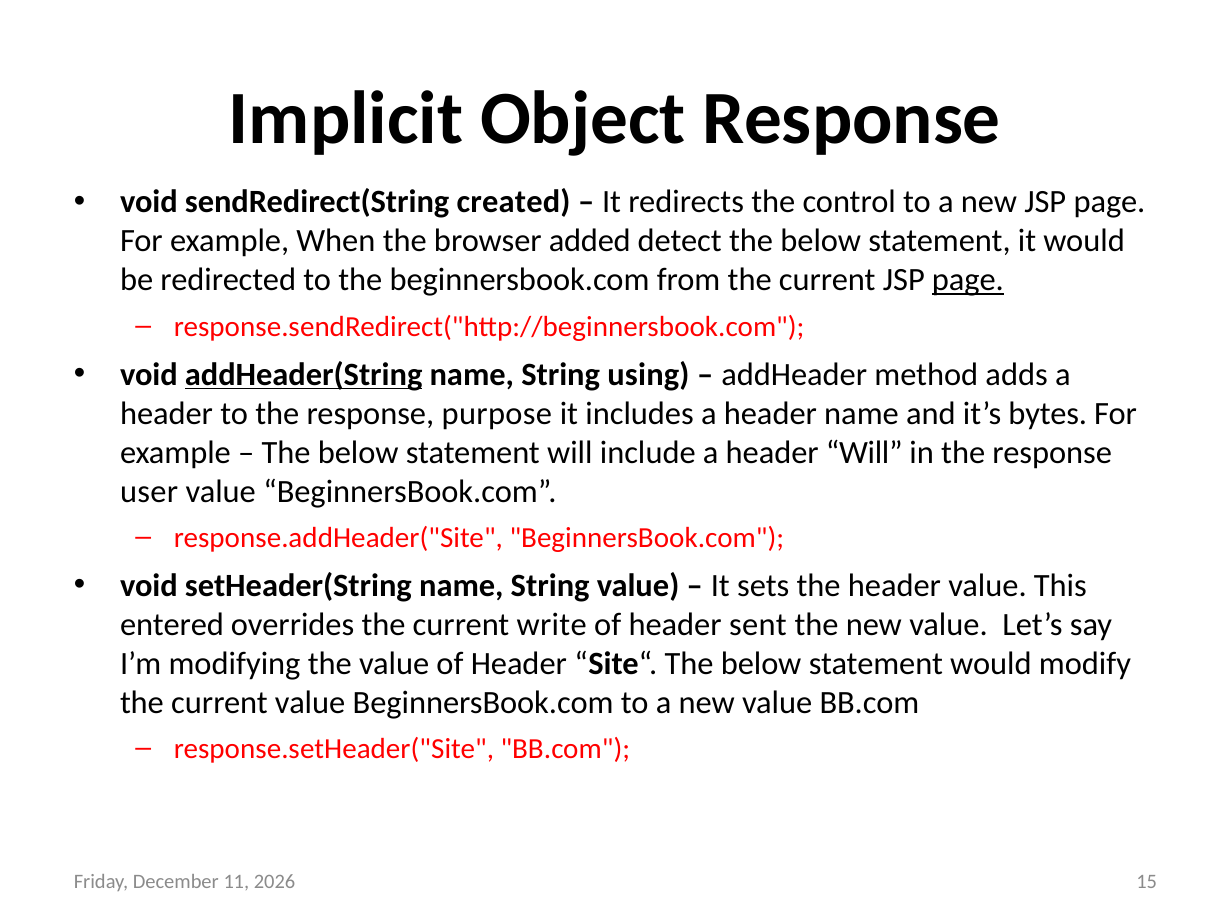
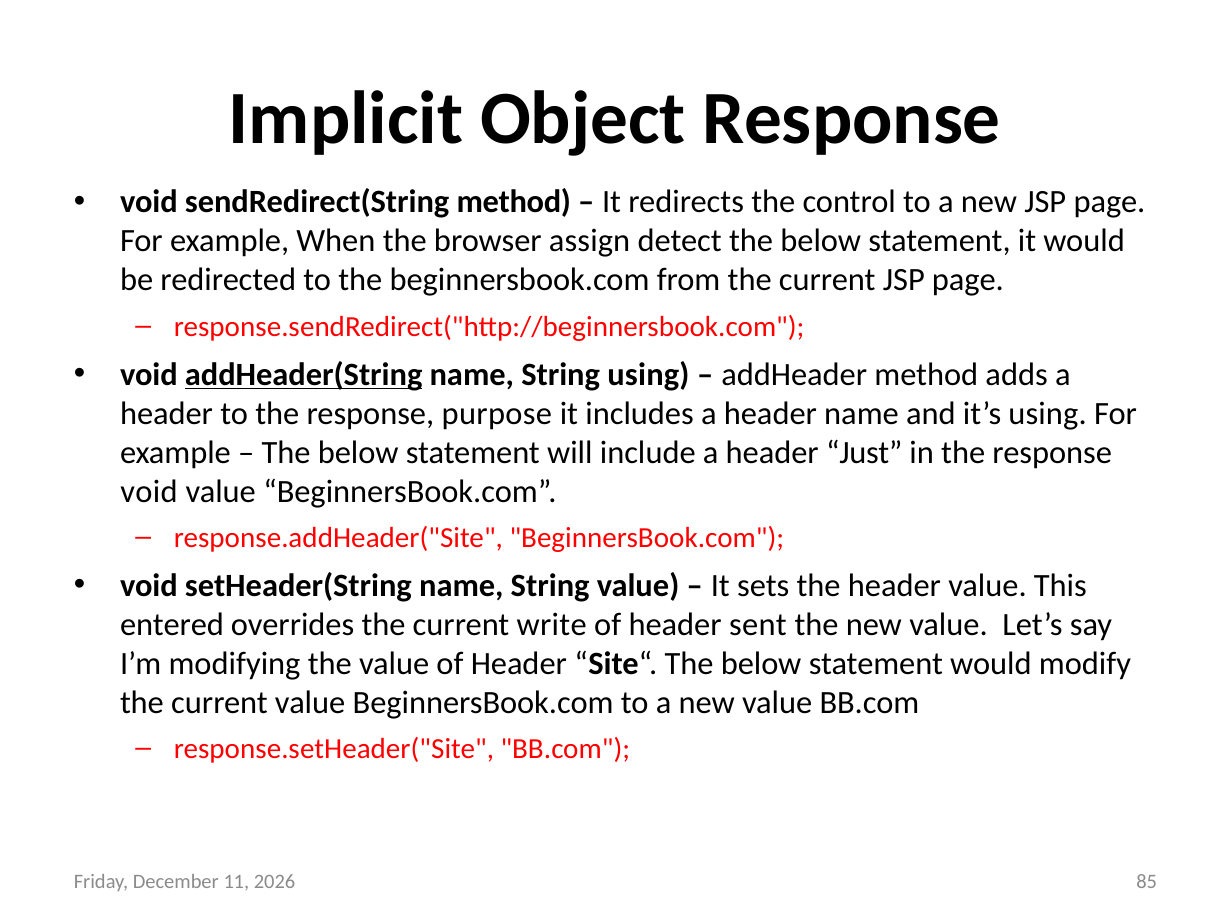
sendRedirect(String created: created -> method (514, 202)
added: added -> assign (590, 241)
page underline: present -> none (968, 280)
it’s bytes: bytes -> using (1048, 414)
header Will: Will -> Just (864, 453)
user: user -> void (149, 492)
15: 15 -> 85 (1147, 881)
